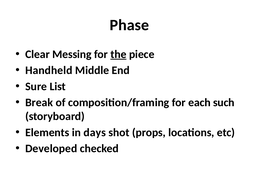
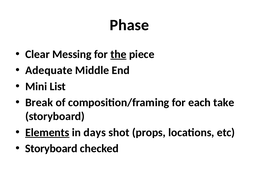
Handheld: Handheld -> Adequate (49, 70)
Sure: Sure -> Mini (36, 87)
such: such -> take (224, 103)
Elements underline: none -> present (47, 133)
Developed: Developed -> Storyboard (51, 149)
